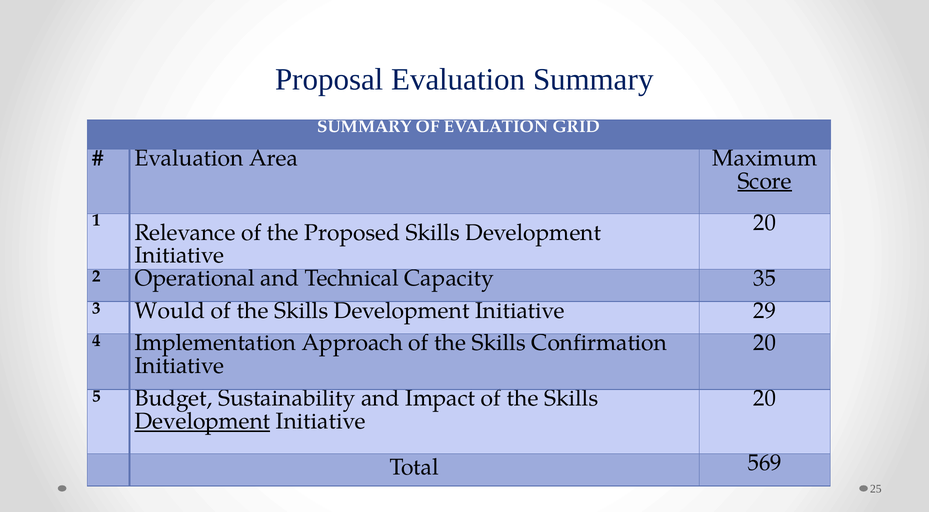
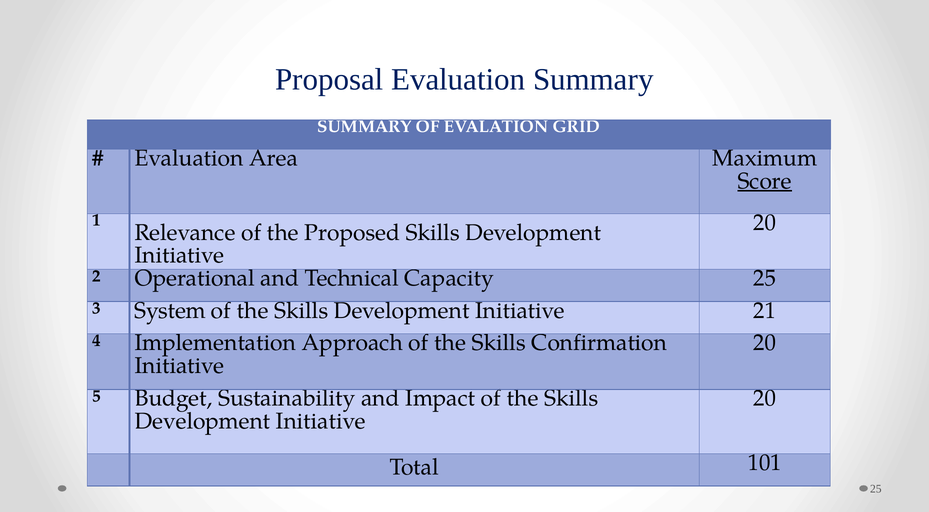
Capacity 35: 35 -> 25 (765, 279)
Would: Would -> System (170, 311)
29: 29 -> 21 (765, 311)
Development underline: present -> none (203, 422)
569: 569 -> 101 (765, 463)
